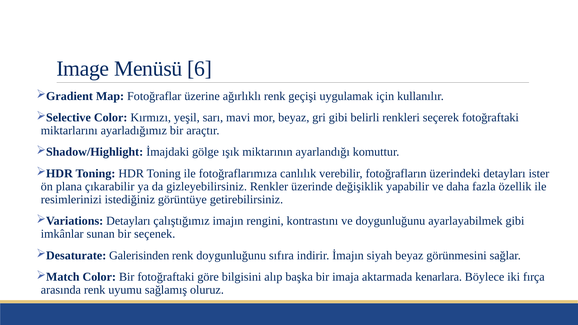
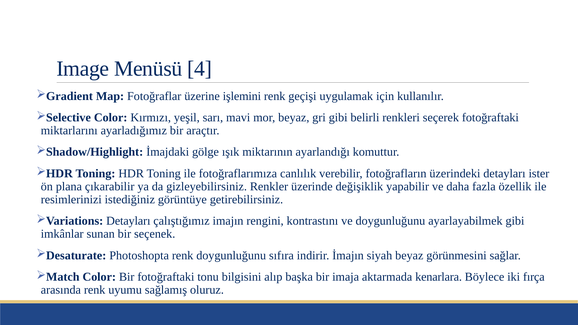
6: 6 -> 4 (200, 69)
ağırlıklı: ağırlıklı -> işlemini (242, 96)
Galerisinden: Galerisinden -> Photoshopta (139, 255)
göre: göre -> tonu (208, 277)
